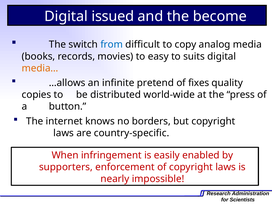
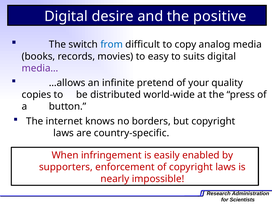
issued: issued -> desire (113, 16)
become: become -> positive (220, 16)
media… colour: orange -> purple (40, 68)
fixes: fixes -> your (199, 83)
